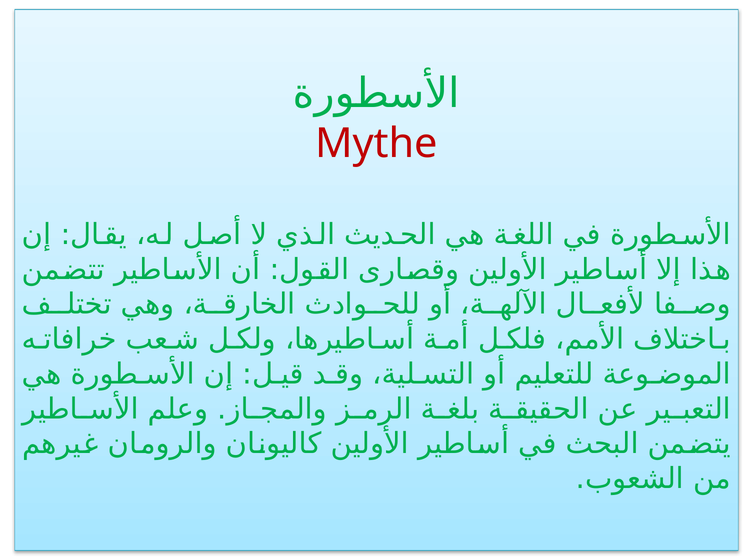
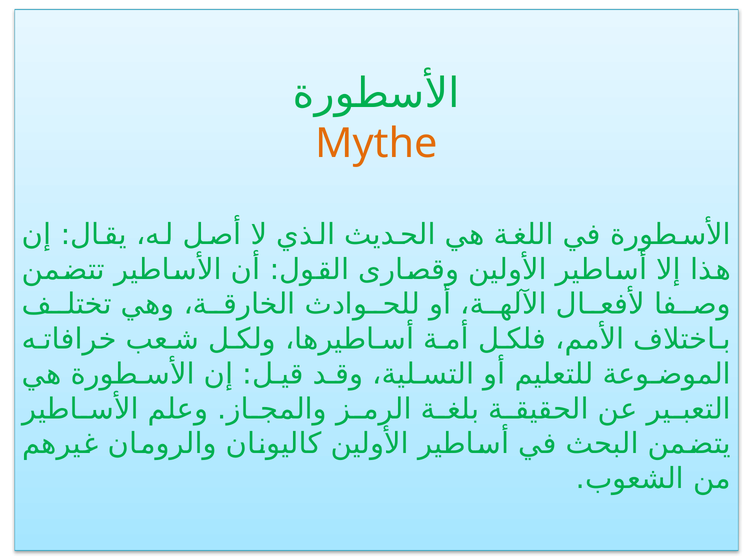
Mythe colour: red -> orange (376, 143)
